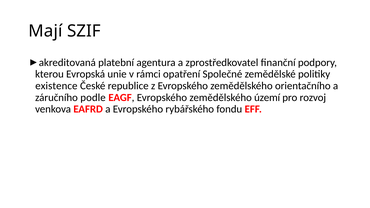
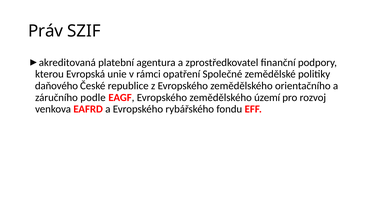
Mají: Mají -> Práv (46, 31)
existence: existence -> daňového (56, 86)
